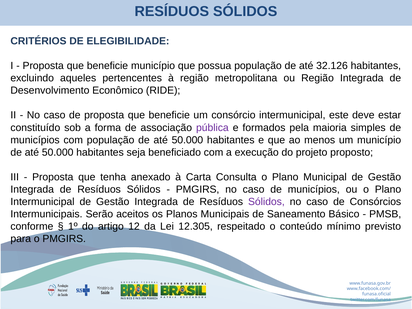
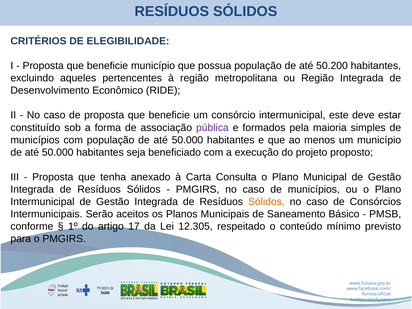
32.126: 32.126 -> 50.200 (332, 66)
Sólidos colour: purple -> orange (266, 202)
12: 12 -> 17 (134, 226)
